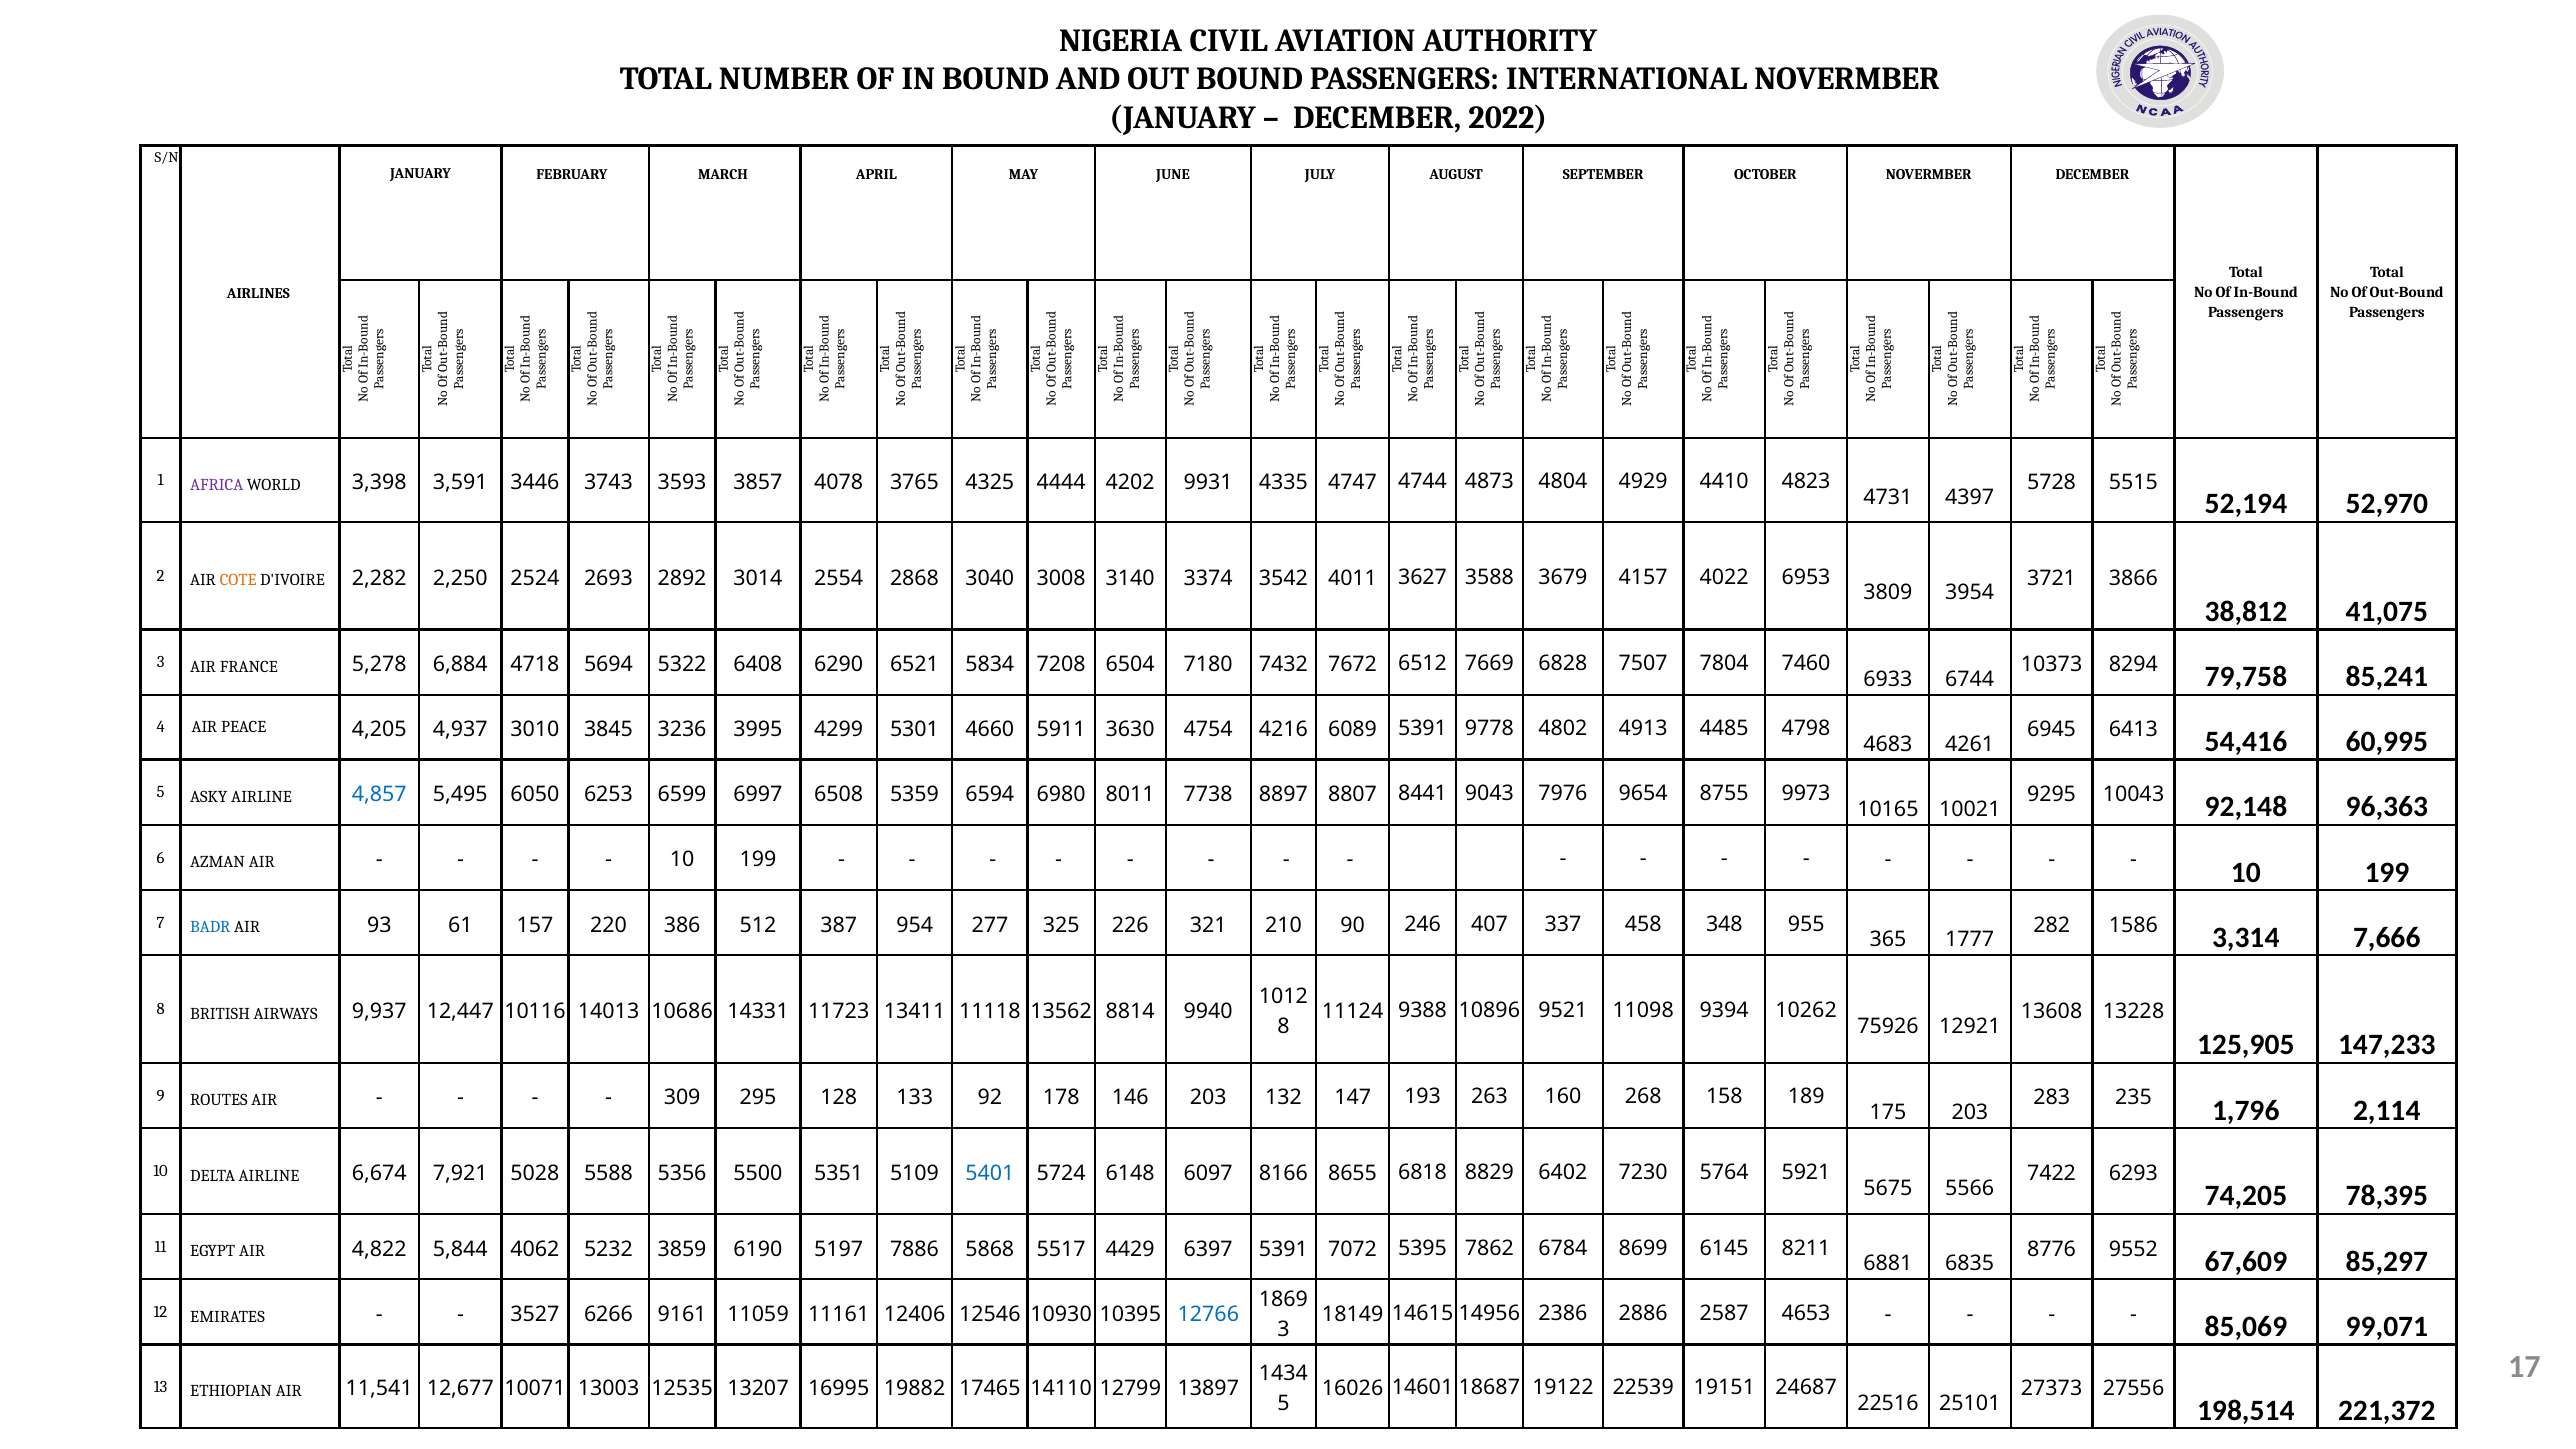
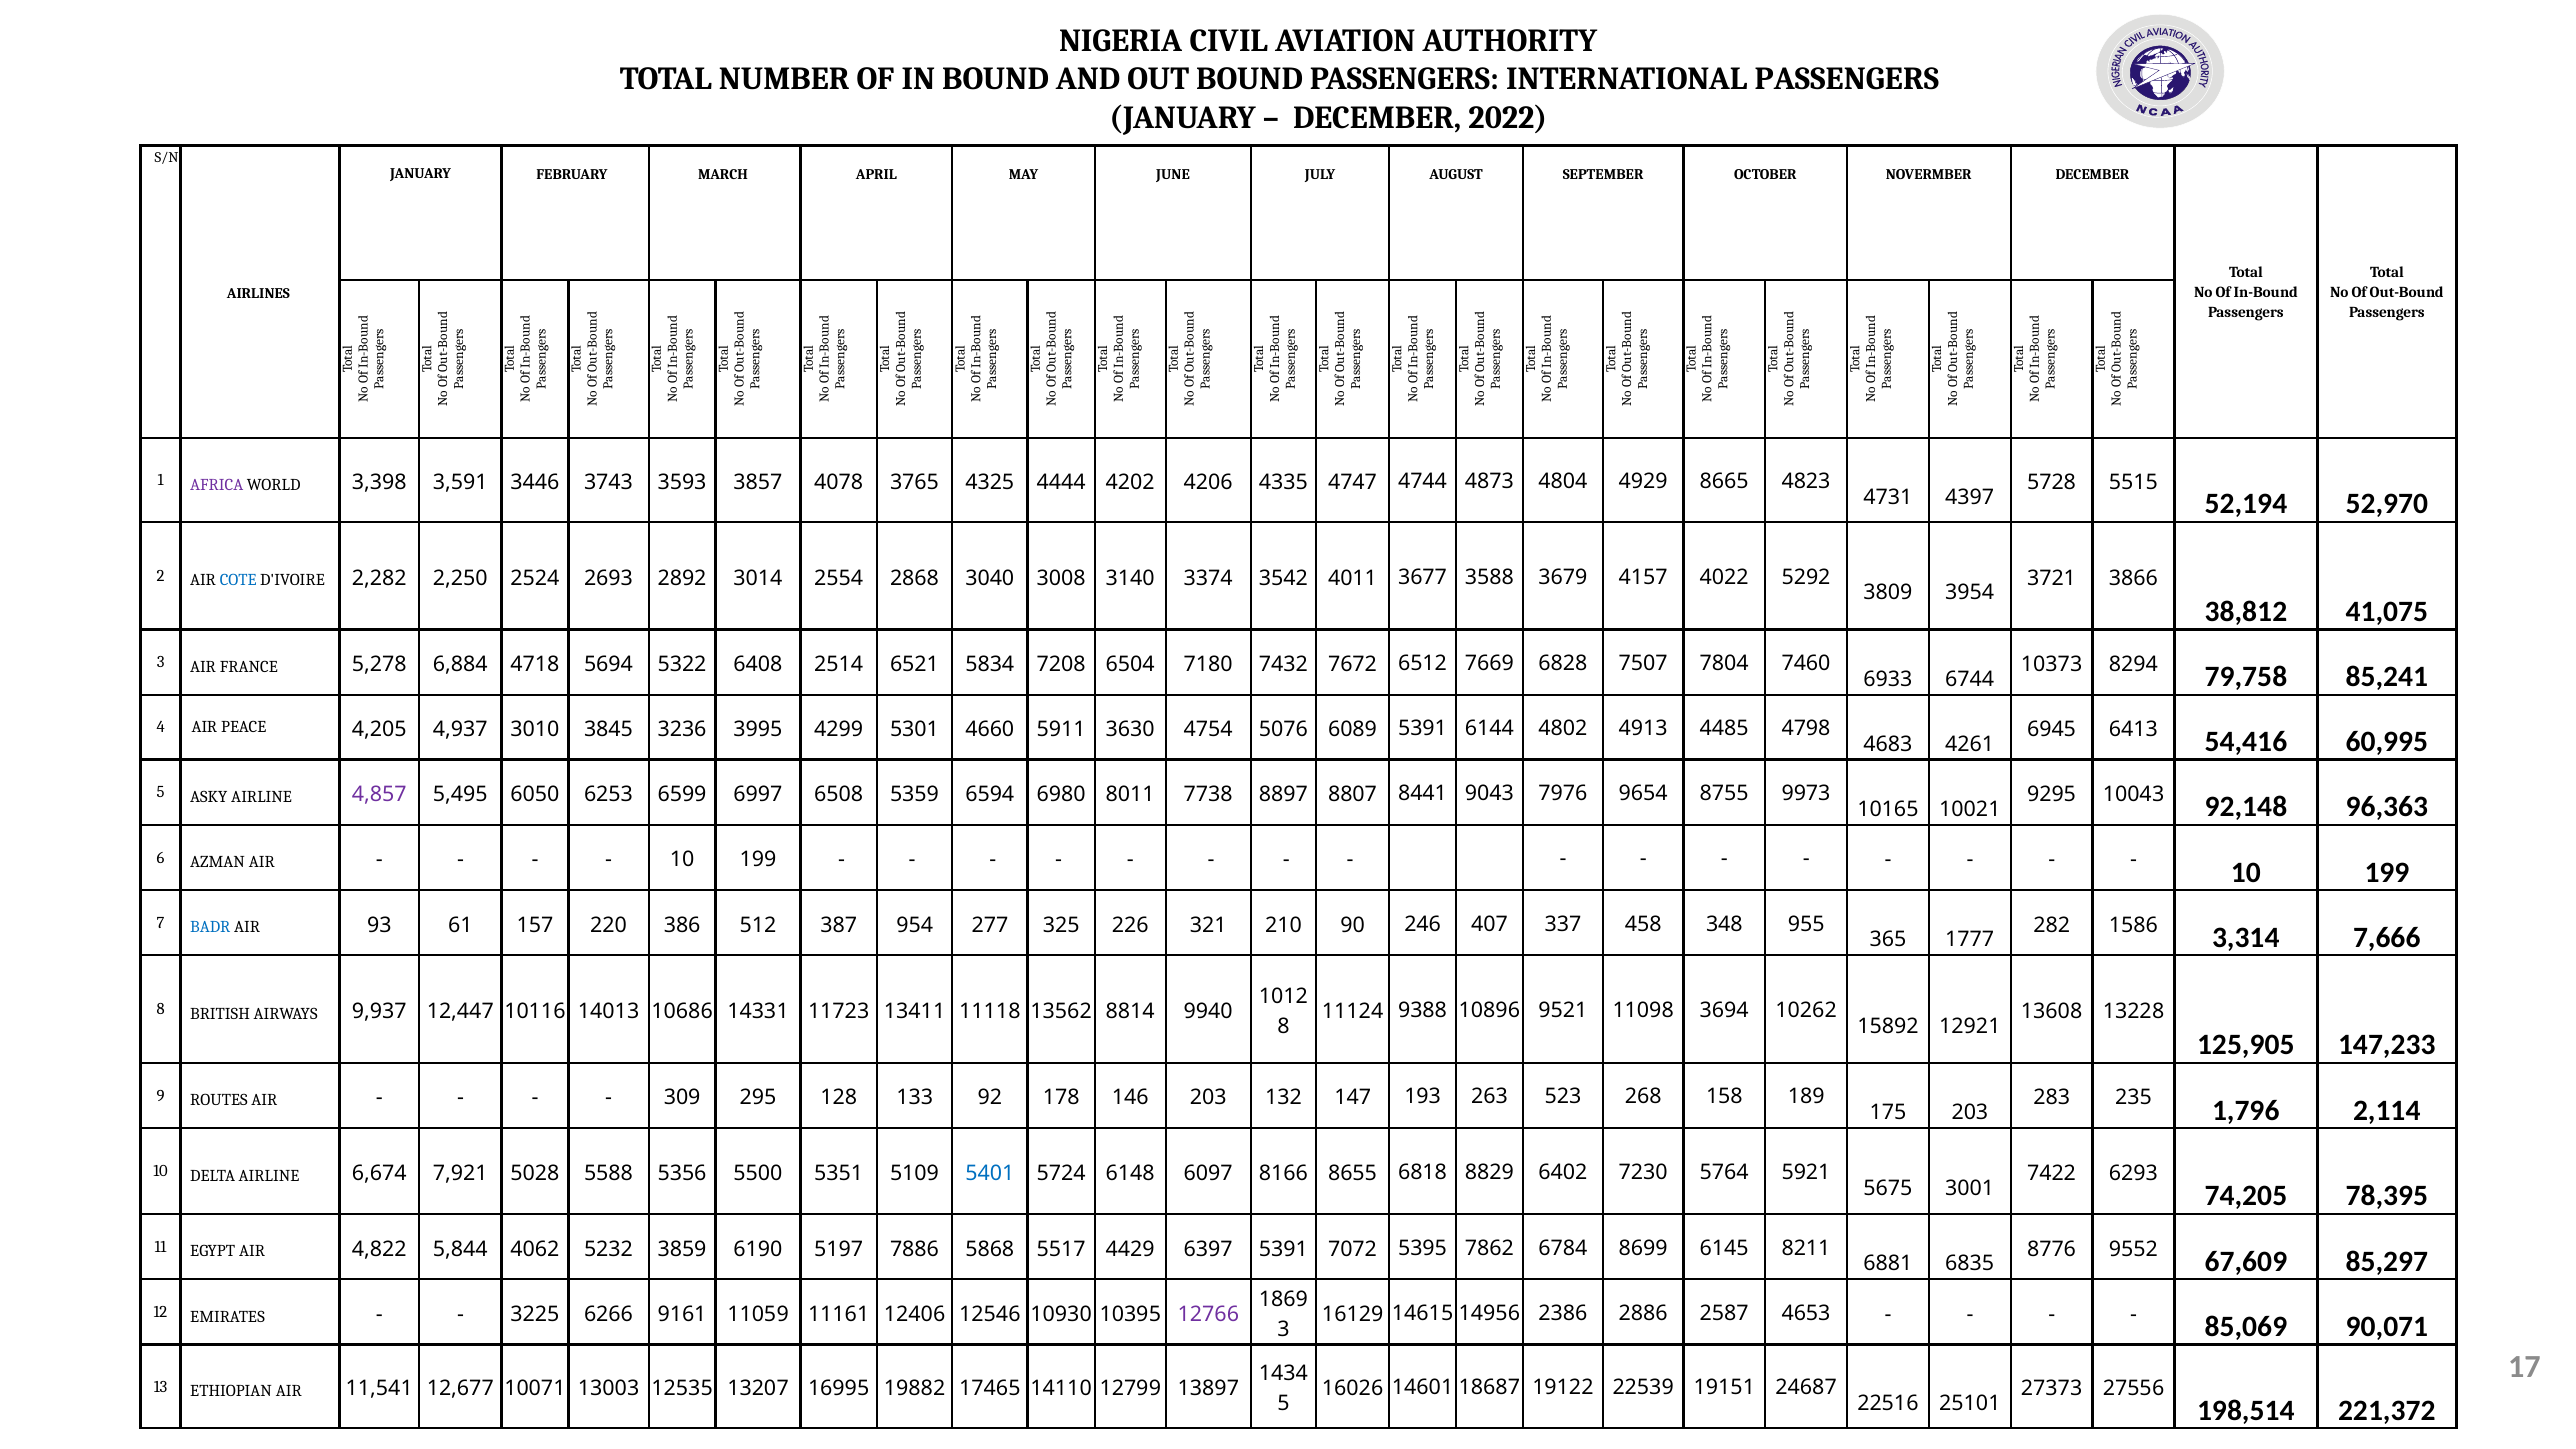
INTERNATIONAL NOVERMBER: NOVERMBER -> PASSENGERS (1847, 79)
9931: 9931 -> 4206 (1208, 482)
4410: 4410 -> 8665 (1724, 481)
COTE colour: orange -> blue (238, 580)
3627: 3627 -> 3677 (1423, 577)
6953: 6953 -> 5292 (1806, 577)
6290: 6290 -> 2514 (839, 664)
4216: 4216 -> 5076 (1283, 729)
9778: 9778 -> 6144 (1489, 728)
4,857 colour: blue -> purple (379, 794)
9394: 9394 -> 3694 (1724, 1010)
75926: 75926 -> 15892 (1888, 1026)
160: 160 -> 523 (1563, 1097)
5566: 5566 -> 3001 (1970, 1188)
3527: 3527 -> 3225 (535, 1314)
12766 colour: blue -> purple (1208, 1314)
18149: 18149 -> 16129 (1353, 1314)
99,071: 99,071 -> 90,071 (2387, 1327)
